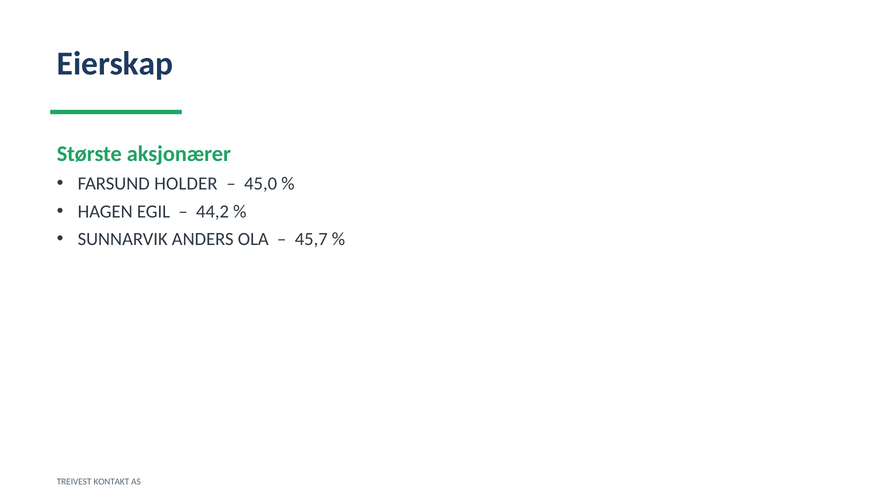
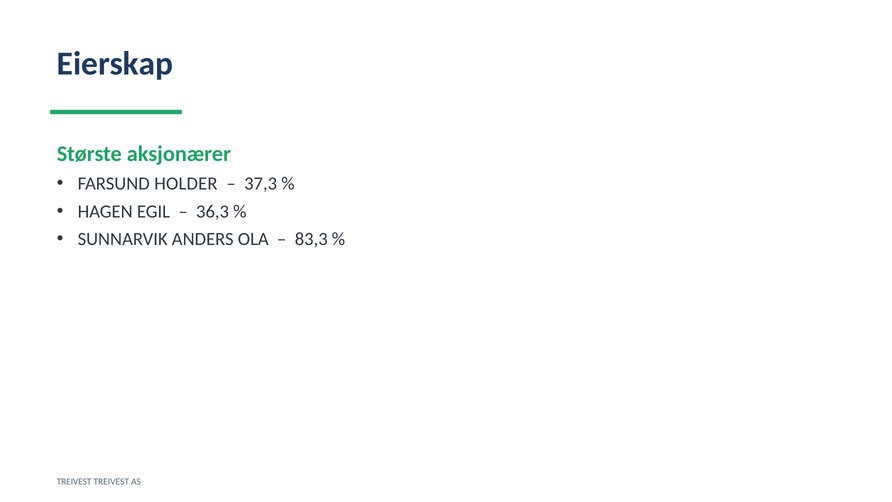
45,0: 45,0 -> 37,3 (261, 183)
44,2: 44,2 -> 36,3 (213, 211)
45,7: 45,7 -> 83,3 (311, 239)
TREIVEST KONTAKT: KONTAKT -> TREIVEST (111, 481)
